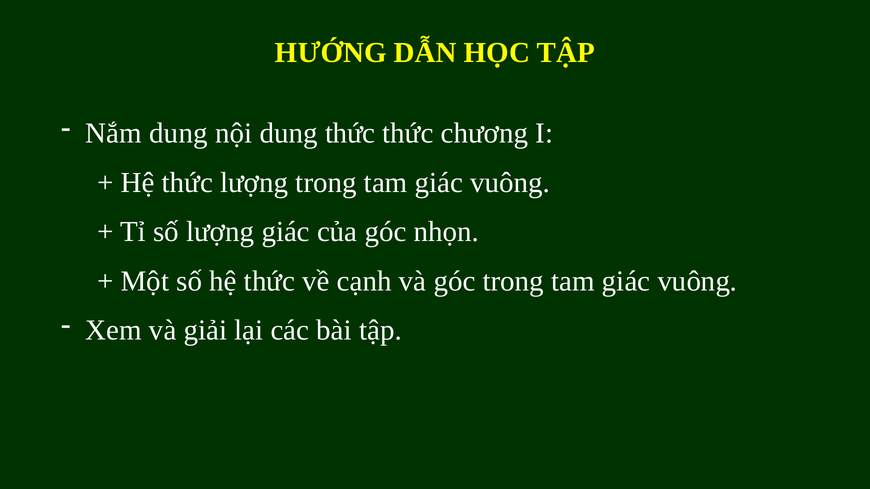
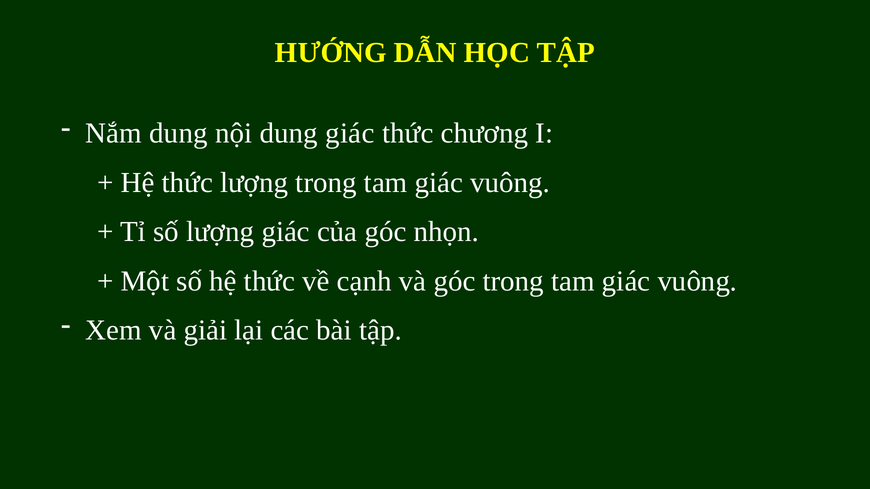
dung thức: thức -> giác (350, 133)
